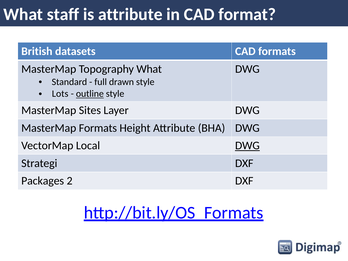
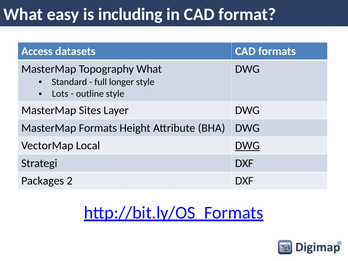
staff: staff -> easy (63, 14)
is attribute: attribute -> including (130, 14)
British: British -> Access (37, 51)
drawn: drawn -> longer (121, 82)
outline underline: present -> none (90, 94)
